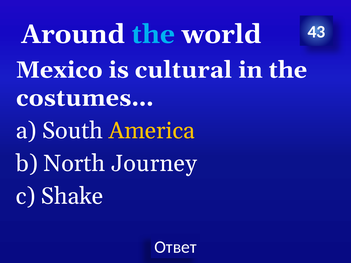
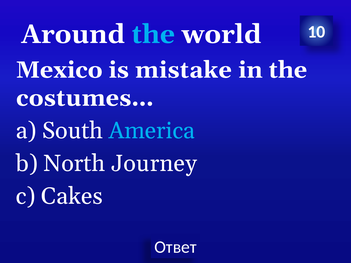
43: 43 -> 10 (316, 32)
cultural: cultural -> mistake (183, 70)
America colour: yellow -> light blue (152, 131)
Shake: Shake -> Cakes (72, 196)
